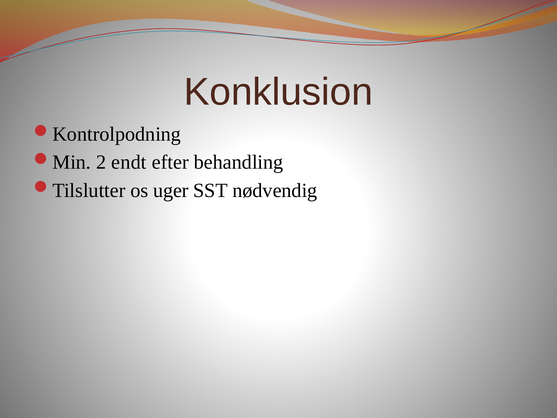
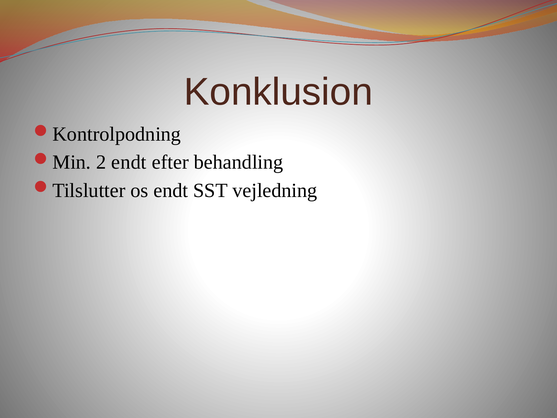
os uger: uger -> endt (171, 190)
nødvendig: nødvendig -> vejledning (275, 190)
